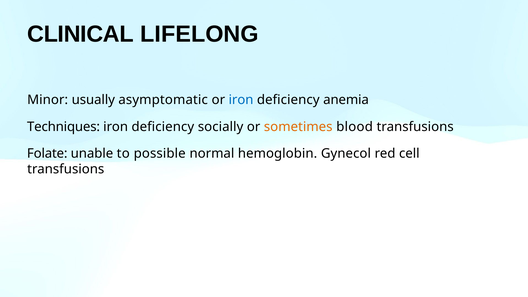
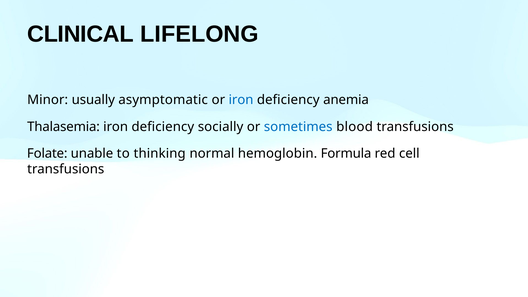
Techniques: Techniques -> Thalasemia (64, 127)
sometimes colour: orange -> blue (298, 127)
possible: possible -> thinking (160, 153)
Gynecol: Gynecol -> Formula (346, 153)
